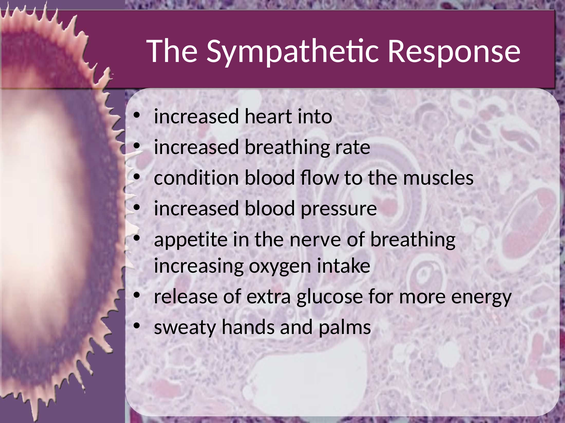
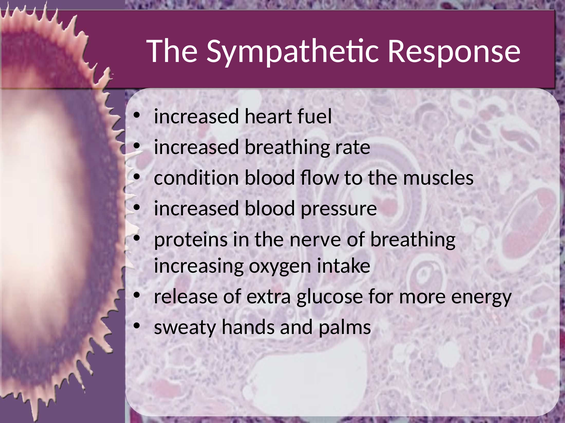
into: into -> fuel (315, 116)
appetite: appetite -> proteins (191, 240)
